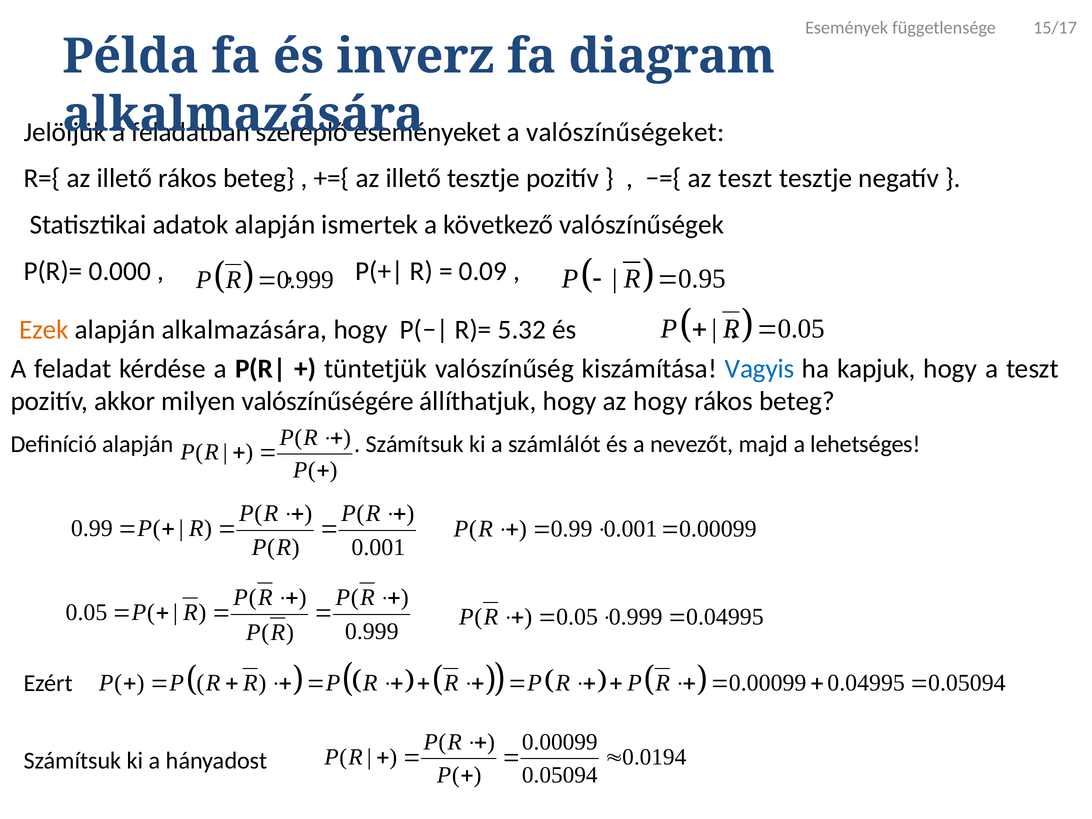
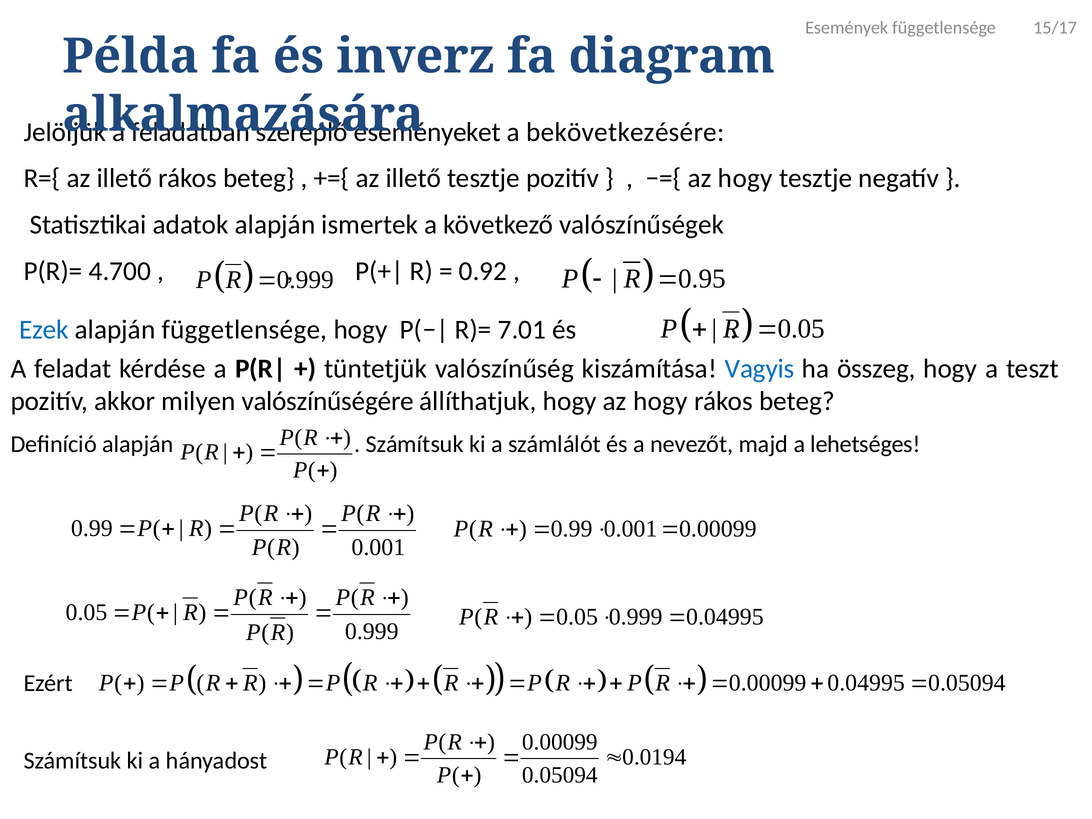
valószínűségeket: valószínűségeket -> bekövetkezésére (625, 132)
teszt: teszt -> hogy (745, 178)
0.000: 0.000 -> 4.700 (120, 271)
0.09: 0.09 -> 0.92 (483, 271)
Ezek colour: orange -> blue (44, 330)
alapján alkalmazására: alkalmazására -> függetlensége (244, 330)
5.32: 5.32 -> 7.01 (522, 330)
kapjuk: kapjuk -> összeg (876, 369)
